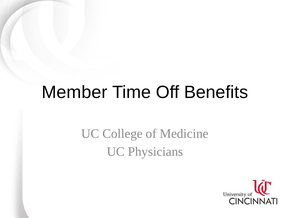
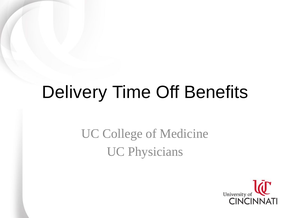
Member: Member -> Delivery (75, 92)
